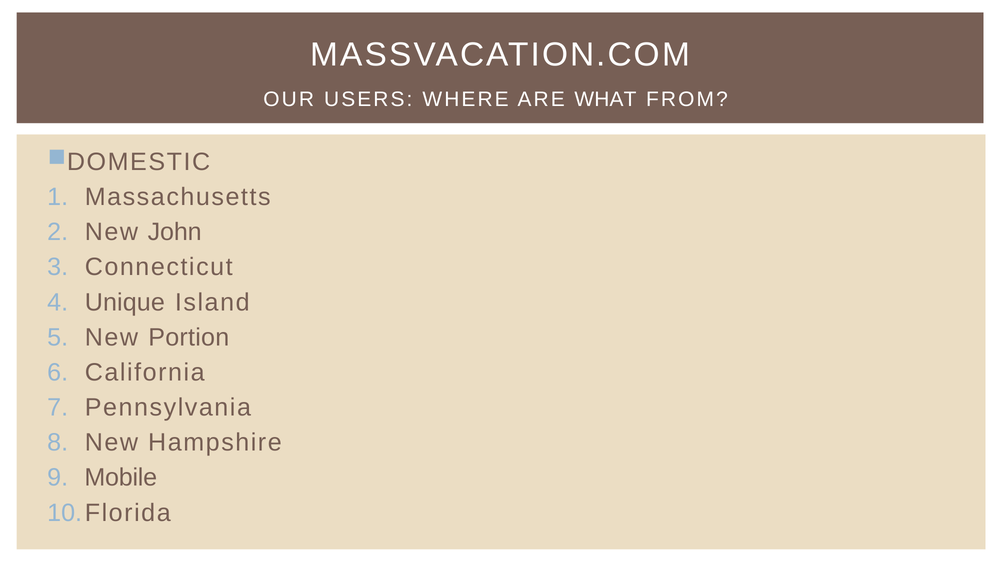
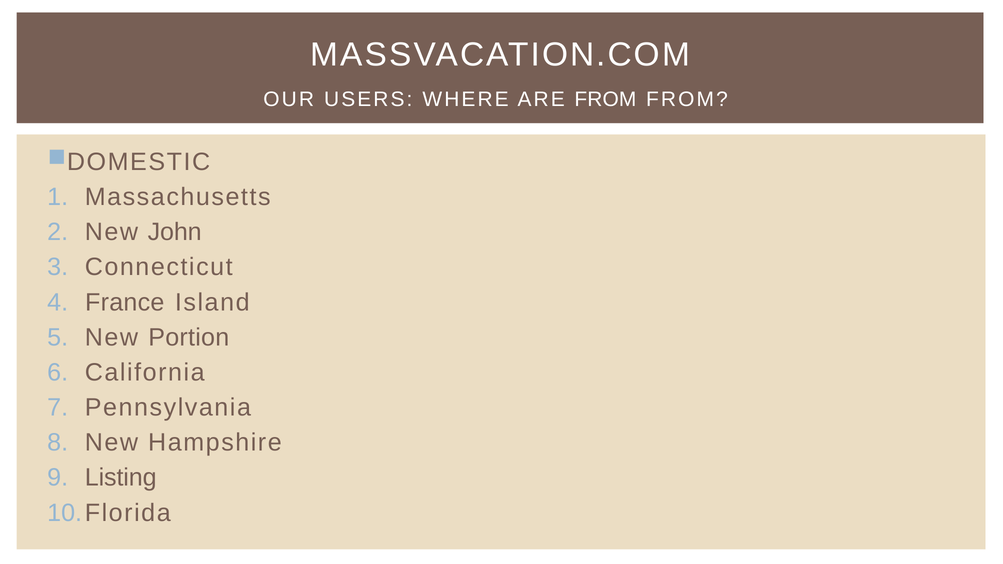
ARE WHAT: WHAT -> FROM (605, 99)
Unique: Unique -> France (125, 302)
Mobile: Mobile -> Listing (121, 478)
